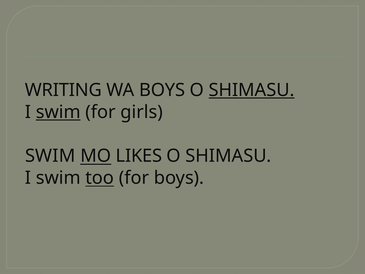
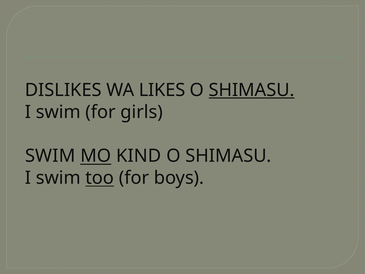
WRITING: WRITING -> DISLIKES (63, 90)
WA BOYS: BOYS -> LIKES (162, 90)
swim underline: present -> none (58, 112)
LIKES: LIKES -> KIND (139, 156)
